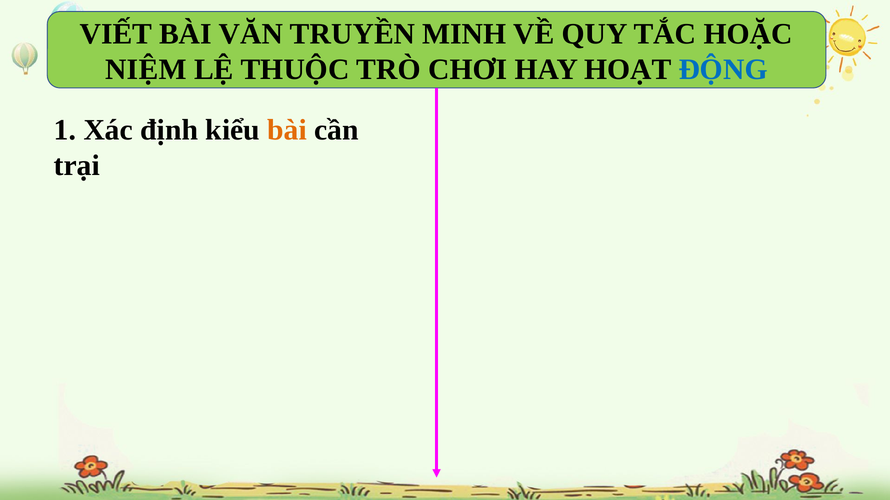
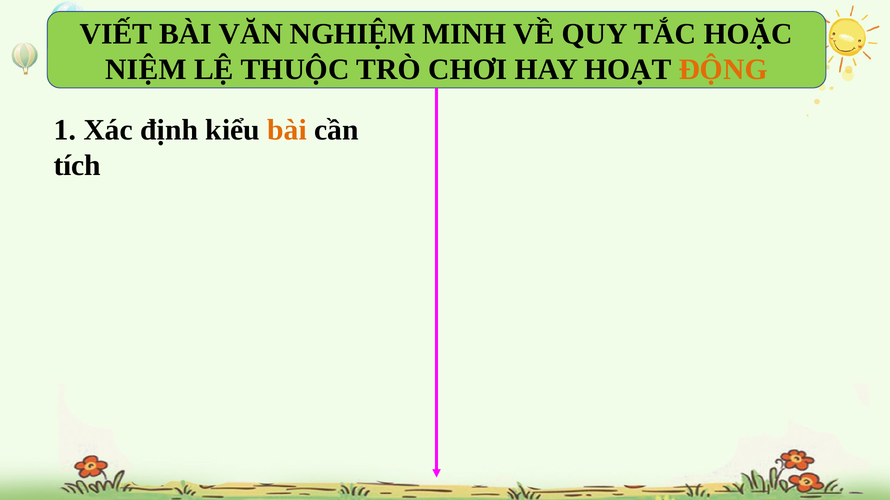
TRUYỀN: TRUYỀN -> NGHIỆM (353, 34)
ĐỘNG colour: blue -> orange (723, 70)
trại: trại -> tích (77, 166)
